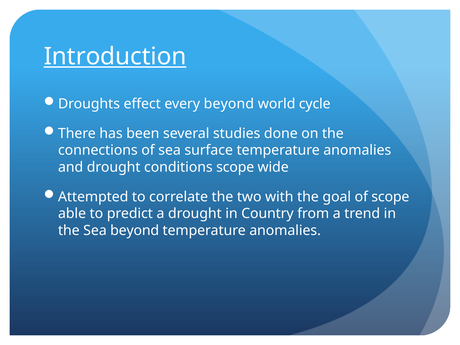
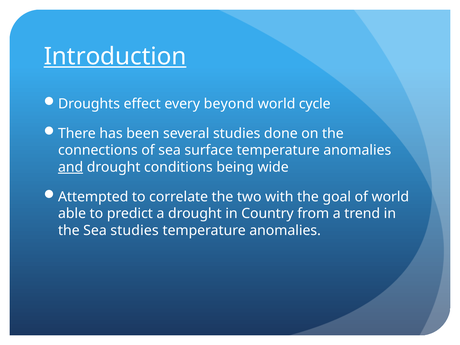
and underline: none -> present (71, 167)
conditions scope: scope -> being (235, 167)
of scope: scope -> world (390, 197)
Sea beyond: beyond -> studies (135, 230)
